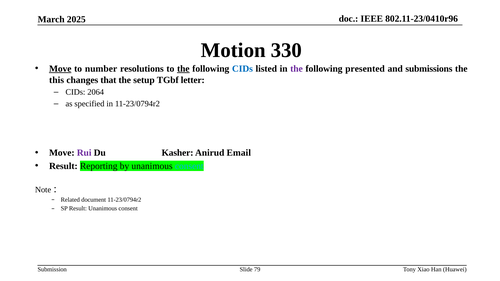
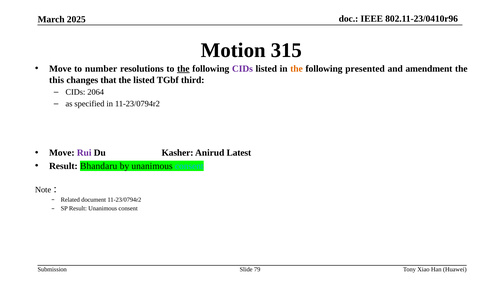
330: 330 -> 315 (286, 50)
Move underline: present -> none (60, 69)
CIDs colour: blue -> purple (242, 69)
the colour: purple -> orange (297, 69)
submissions: submissions -> amendment (429, 69)
the setup: setup -> listed (144, 80)
letter: letter -> third (193, 80)
Email: Email -> Latest (239, 153)
Reporting: Reporting -> Bhandaru (99, 166)
